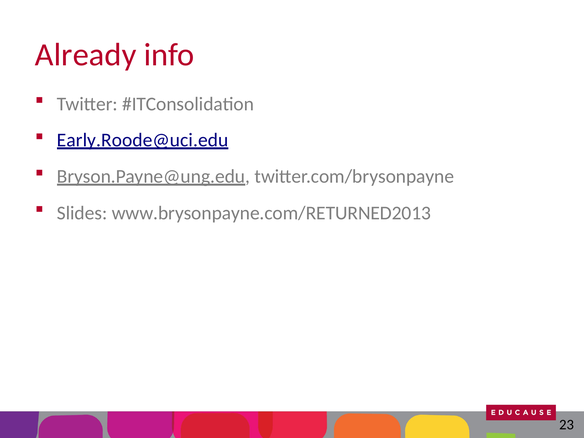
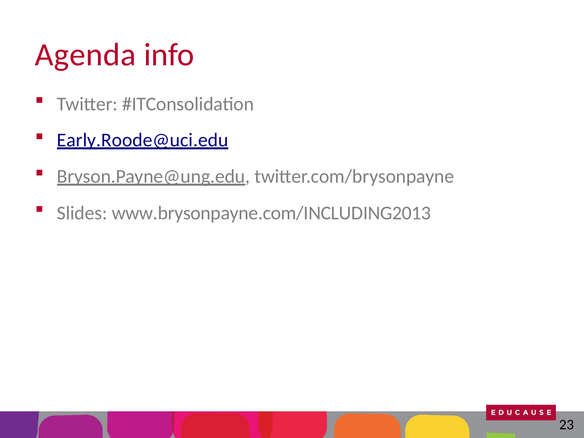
Already: Already -> Agenda (86, 55)
www.brysonpayne.com/RETURNED2013: www.brysonpayne.com/RETURNED2013 -> www.brysonpayne.com/INCLUDING2013 (271, 213)
